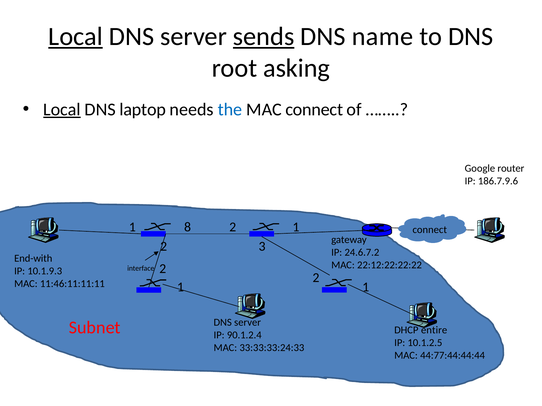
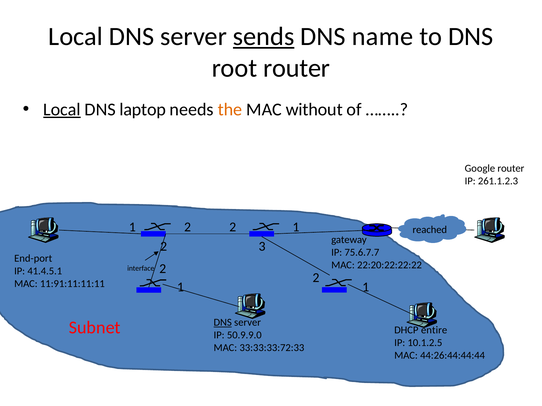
Local underline: present -> none (76, 37)
root asking: asking -> router (297, 68)
the colour: blue -> orange (230, 110)
MAC connect: connect -> without (314, 110)
186.7.9.6: 186.7.9.6 -> 261.1.2.3 (498, 181)
8: 8 -> 2 (188, 227)
2 connect: connect -> reached (430, 230)
24.6.7.2: 24.6.7.2 -> 75.6.7.7 (362, 253)
End-with: End-with -> End-port (33, 259)
22:12:22:22:22: 22:12:22:22:22 -> 22:20:22:22:22 (390, 265)
10.1.9.3: 10.1.9.3 -> 41.4.5.1 (45, 271)
11:46:11:11:11: 11:46:11:11:11 -> 11:91:11:11:11 (72, 284)
DNS underline: none -> present (223, 323)
90.1.2.4: 90.1.2.4 -> 50.9.9.0 (244, 335)
33:33:33:24:33: 33:33:33:24:33 -> 33:33:33:72:33 (272, 348)
44:77:44:44:44: 44:77:44:44:44 -> 44:26:44:44:44 (453, 356)
